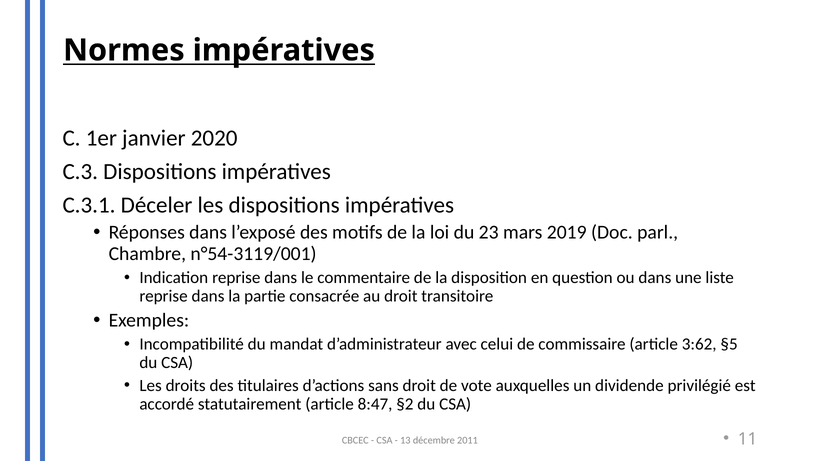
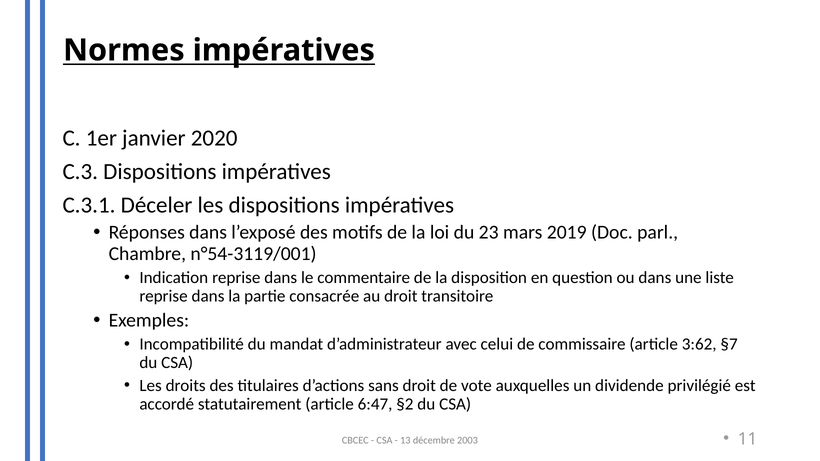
§5: §5 -> §7 (729, 344)
8:47: 8:47 -> 6:47 (375, 404)
2011: 2011 -> 2003 (467, 440)
